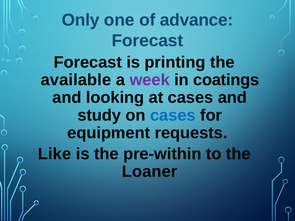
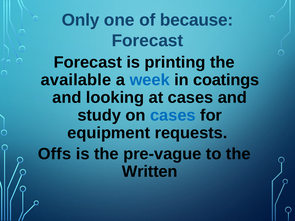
advance: advance -> because (197, 20)
week colour: purple -> blue (150, 80)
Like: Like -> Offs (55, 154)
pre-within: pre-within -> pre-vague (162, 154)
Loaner: Loaner -> Written (150, 172)
